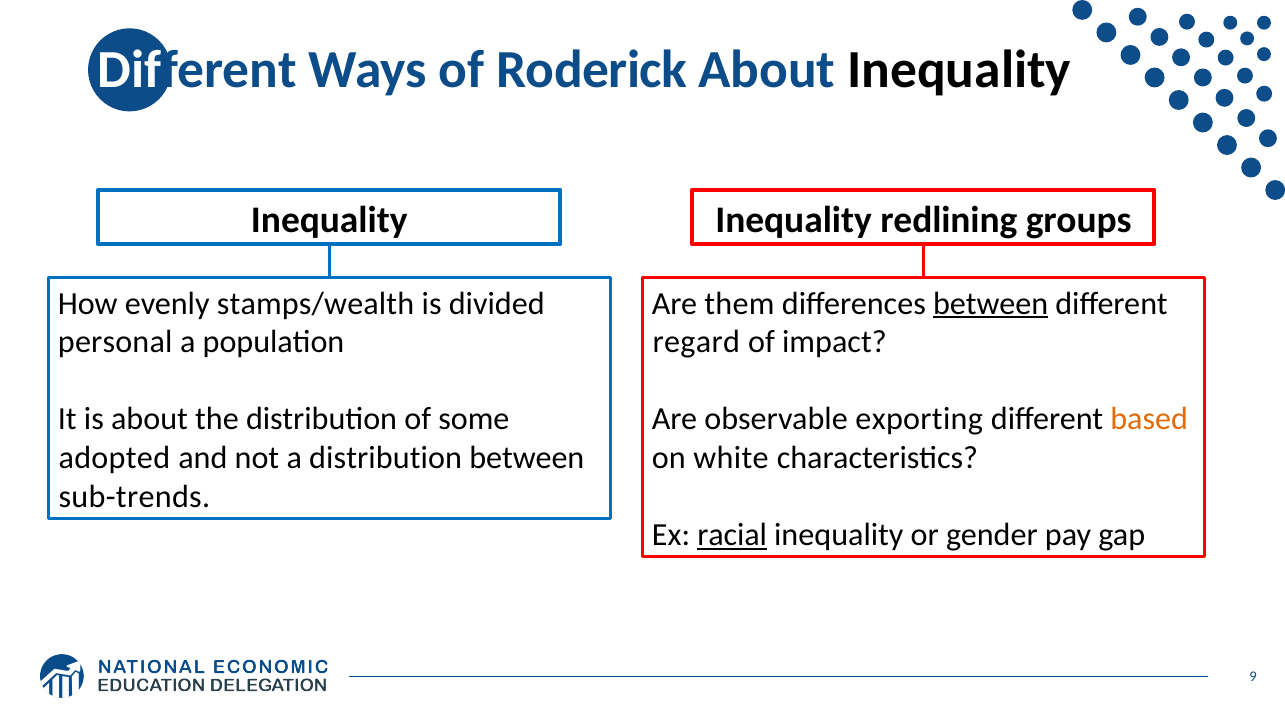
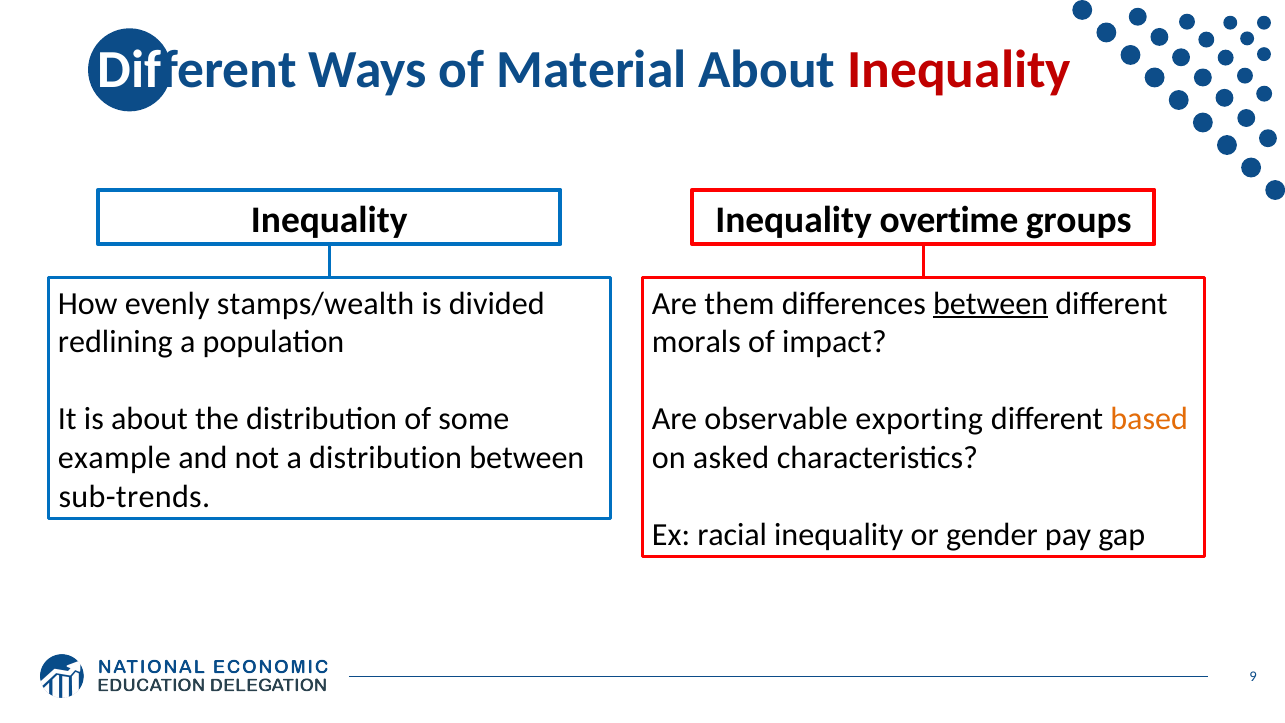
Roderick: Roderick -> Material (592, 69)
Inequality colour: black -> red (959, 69)
redlining: redlining -> overtime (949, 220)
personal: personal -> redlining (115, 342)
regard: regard -> morals (696, 342)
adopted: adopted -> example (114, 458)
white: white -> asked (731, 458)
racial underline: present -> none (732, 535)
